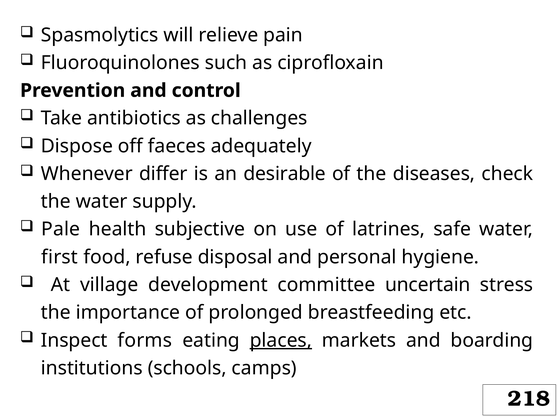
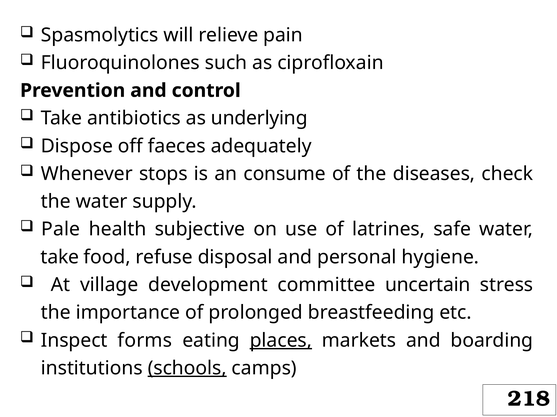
challenges: challenges -> underlying (259, 118)
differ: differ -> stops (163, 174)
desirable: desirable -> consume (285, 174)
first: first -> take (60, 258)
schools underline: none -> present (187, 369)
